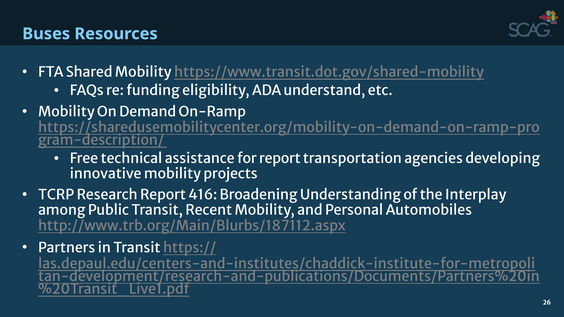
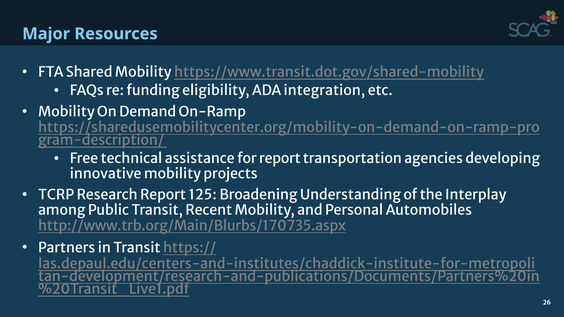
Buses: Buses -> Major (46, 34)
understand: understand -> integration (324, 91)
416: 416 -> 125 (203, 195)
http://www.trb.org/Main/Blurbs/187112.aspx: http://www.trb.org/Main/Blurbs/187112.aspx -> http://www.trb.org/Main/Blurbs/170735.aspx (192, 226)
